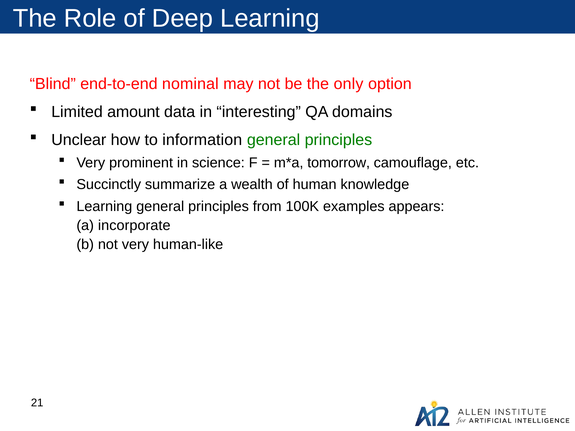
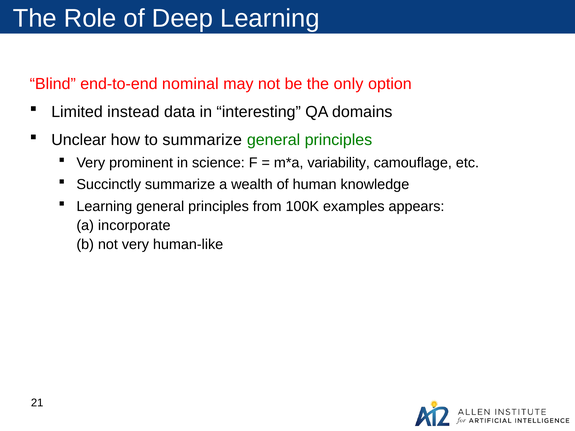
amount: amount -> instead (133, 112)
to information: information -> summarize (202, 140)
tomorrow: tomorrow -> variability (339, 163)
